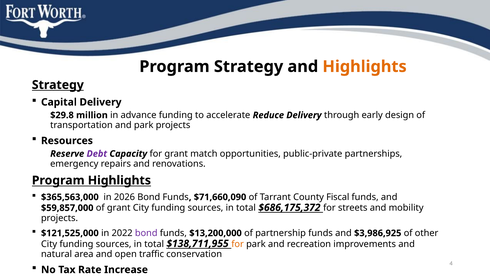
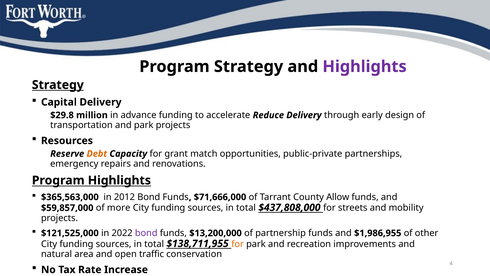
Highlights colour: orange -> purple (365, 66)
Debt colour: purple -> orange (97, 154)
2026: 2026 -> 2012 (124, 197)
$71,660,090: $71,660,090 -> $71,666,000 (220, 197)
Fiscal: Fiscal -> Allow (338, 197)
of grant: grant -> more (119, 208)
$686,175,372: $686,175,372 -> $437,808,000 (289, 207)
$3,986,925: $3,986,925 -> $1,986,955 (378, 233)
